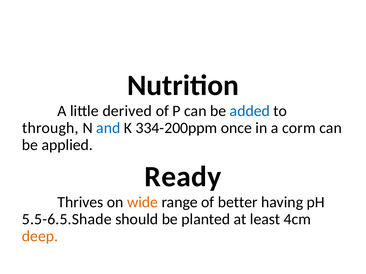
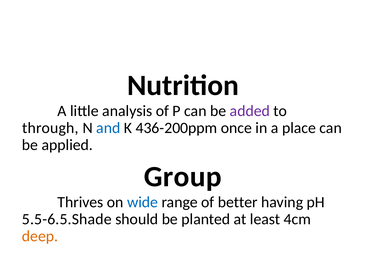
derived: derived -> analysis (127, 111)
added colour: blue -> purple (250, 111)
334-200ppm: 334-200ppm -> 436-200ppm (176, 128)
corm: corm -> place (299, 128)
Ready: Ready -> Group (183, 177)
wide colour: orange -> blue (143, 203)
